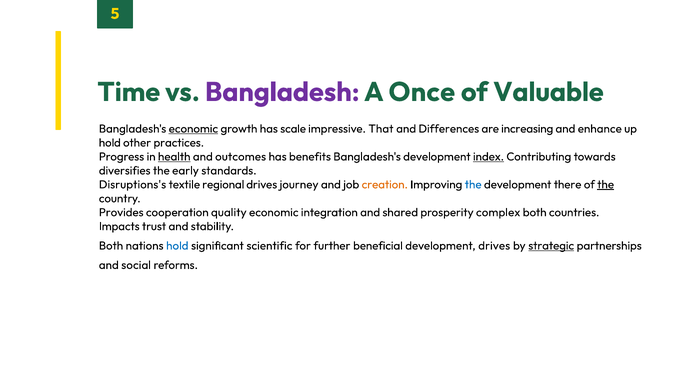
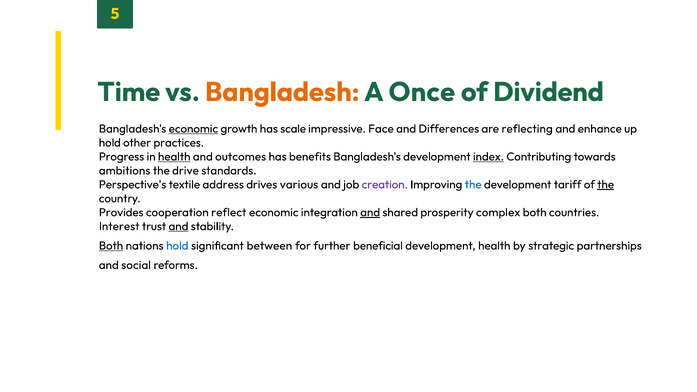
Bangladesh colour: purple -> orange (282, 92)
Valuable: Valuable -> Dividend (548, 92)
That: That -> Face (381, 129)
increasing: increasing -> reflecting (527, 129)
diversifies: diversifies -> ambitions (125, 171)
early: early -> drive (185, 171)
Disruptions's: Disruptions's -> Perspective's (133, 185)
regional: regional -> address (223, 185)
journey: journey -> various (299, 185)
creation colour: orange -> purple (385, 185)
there: there -> tariff (568, 185)
quality: quality -> reflect (229, 212)
and underline: none -> present (370, 212)
Impacts: Impacts -> Interest (119, 226)
and underline: none -> present (178, 226)
Both underline: none -> present (111, 246)
scientific: scientific -> between (269, 246)
development drives: drives -> health (494, 246)
strategic underline: present -> none (551, 246)
